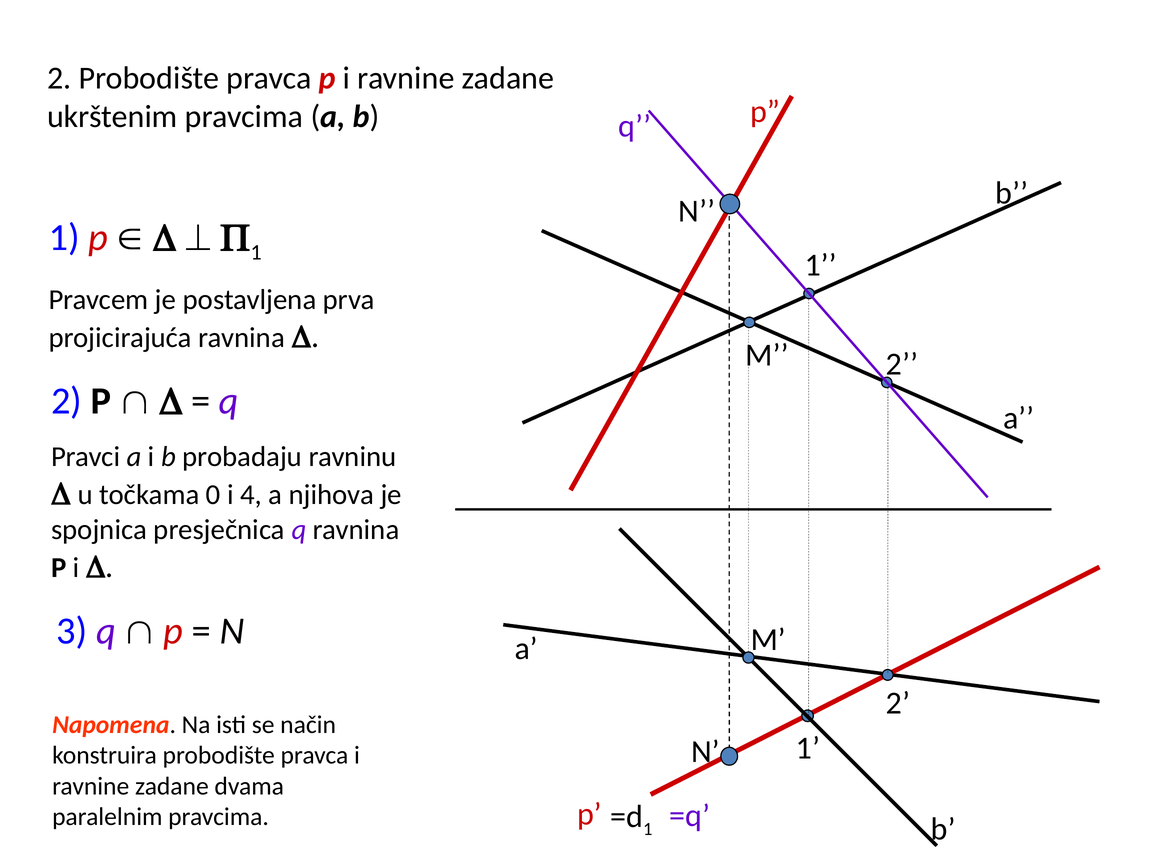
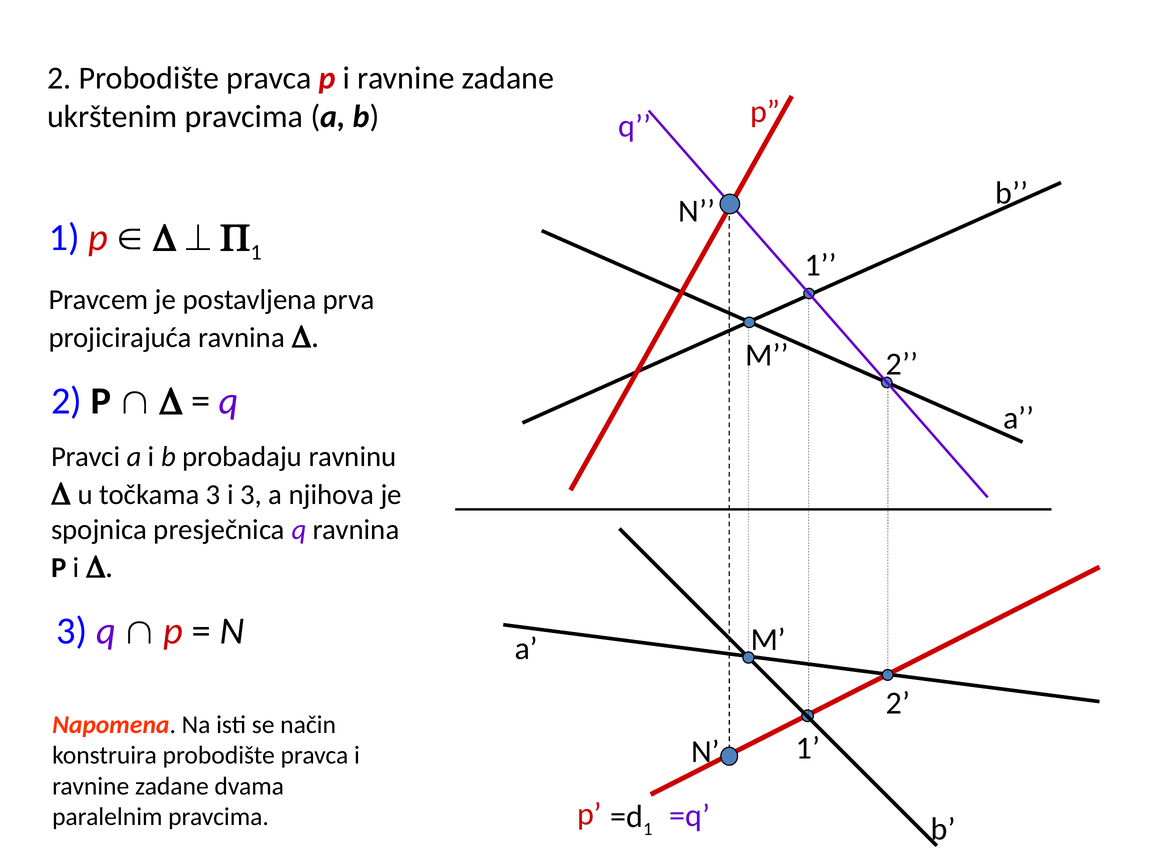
točkama 0: 0 -> 3 (213, 495)
i 4: 4 -> 3 (251, 495)
